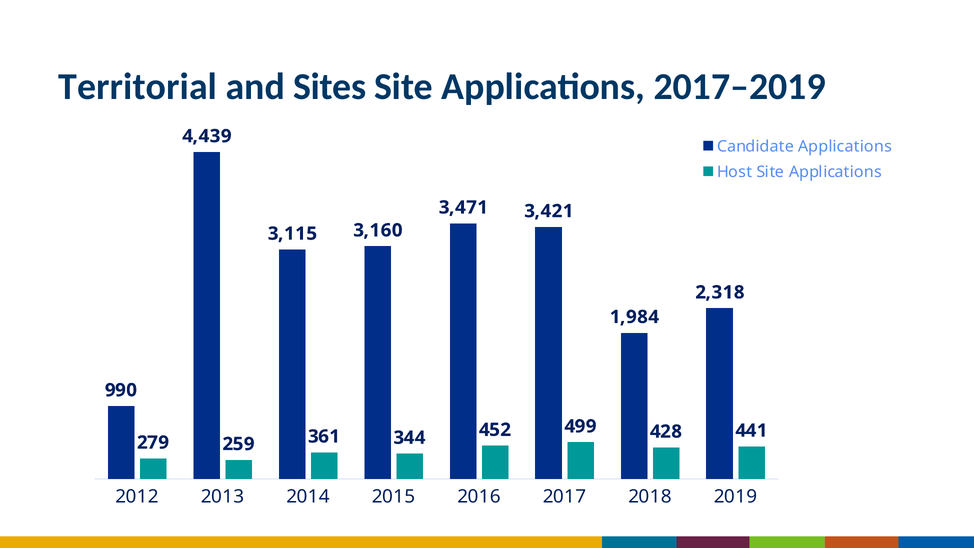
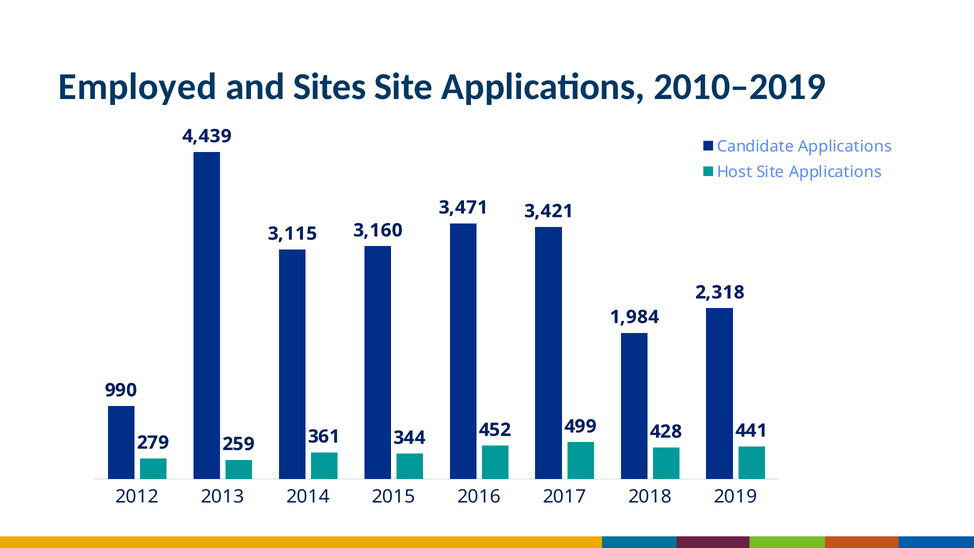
Territorial: Territorial -> Employed (138, 87)
2017–2019: 2017–2019 -> 2010–2019 (740, 87)
